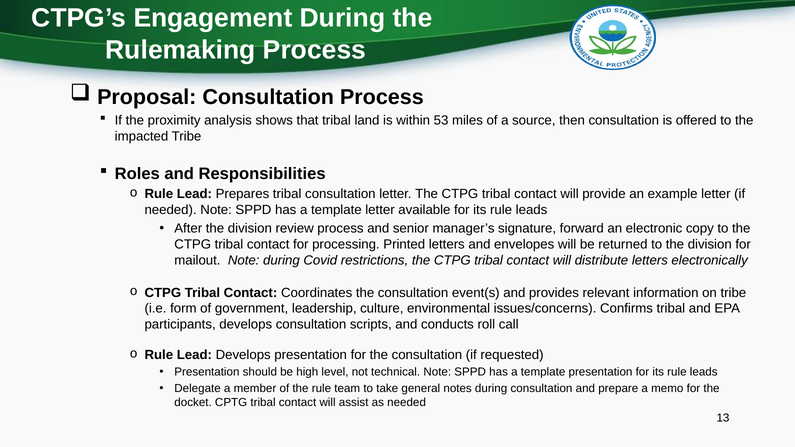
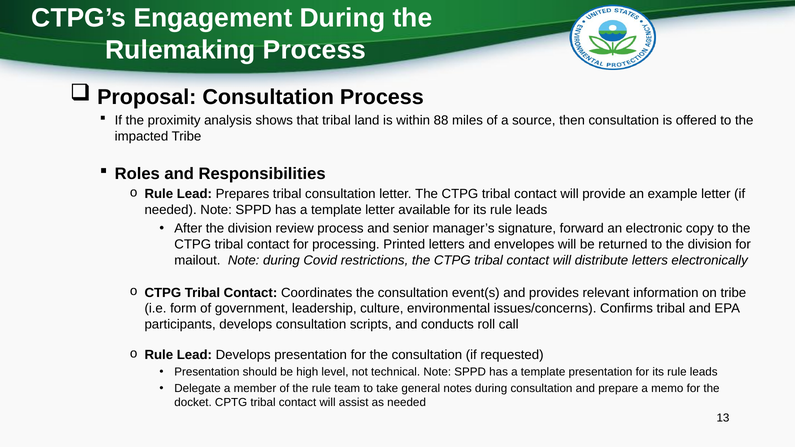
53: 53 -> 88 (441, 121)
